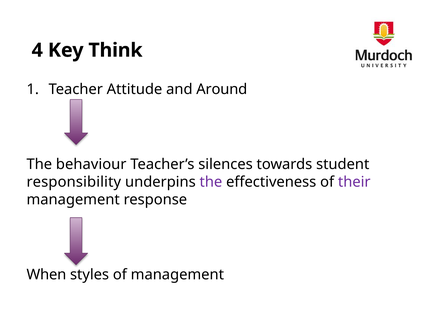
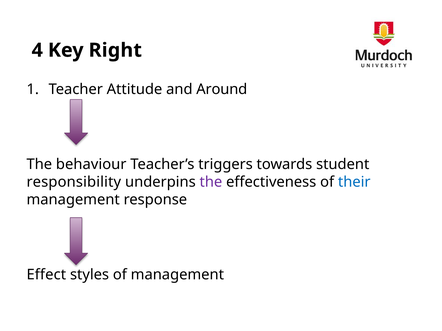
Think: Think -> Right (115, 50)
silences: silences -> triggers (226, 165)
their colour: purple -> blue (354, 182)
When: When -> Effect (46, 275)
